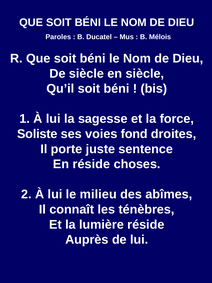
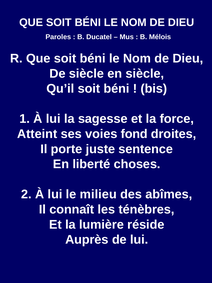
Soliste: Soliste -> Atteint (37, 134)
En réside: réside -> liberté (91, 164)
